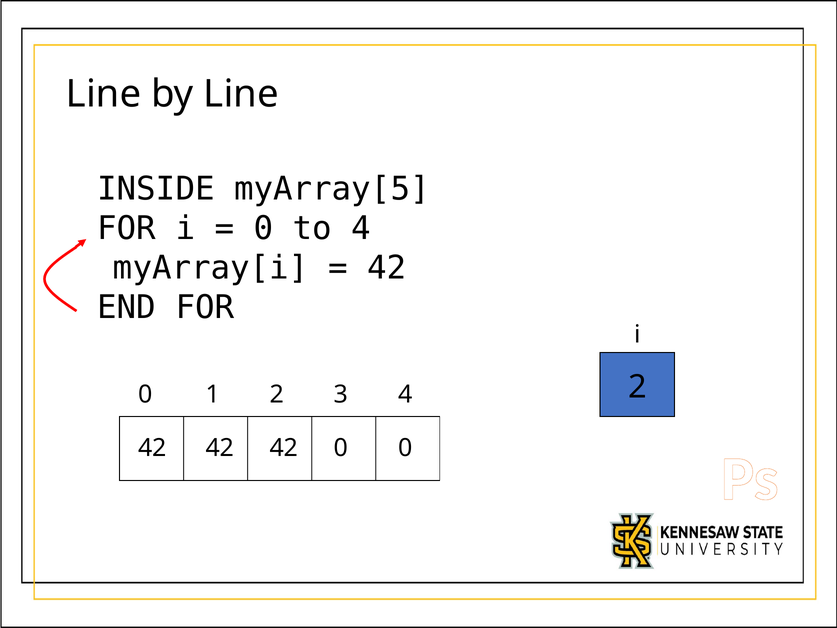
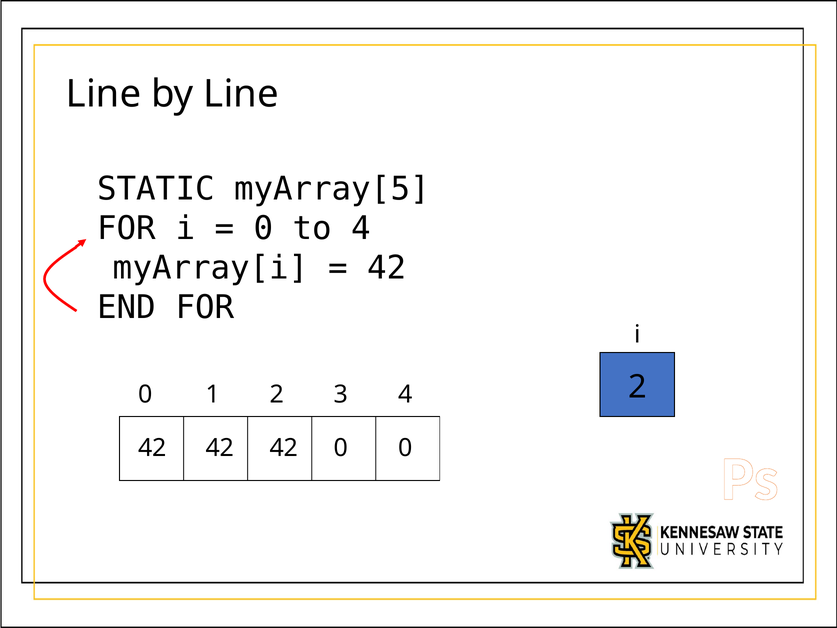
INSIDE: INSIDE -> STATIC (156, 189)
